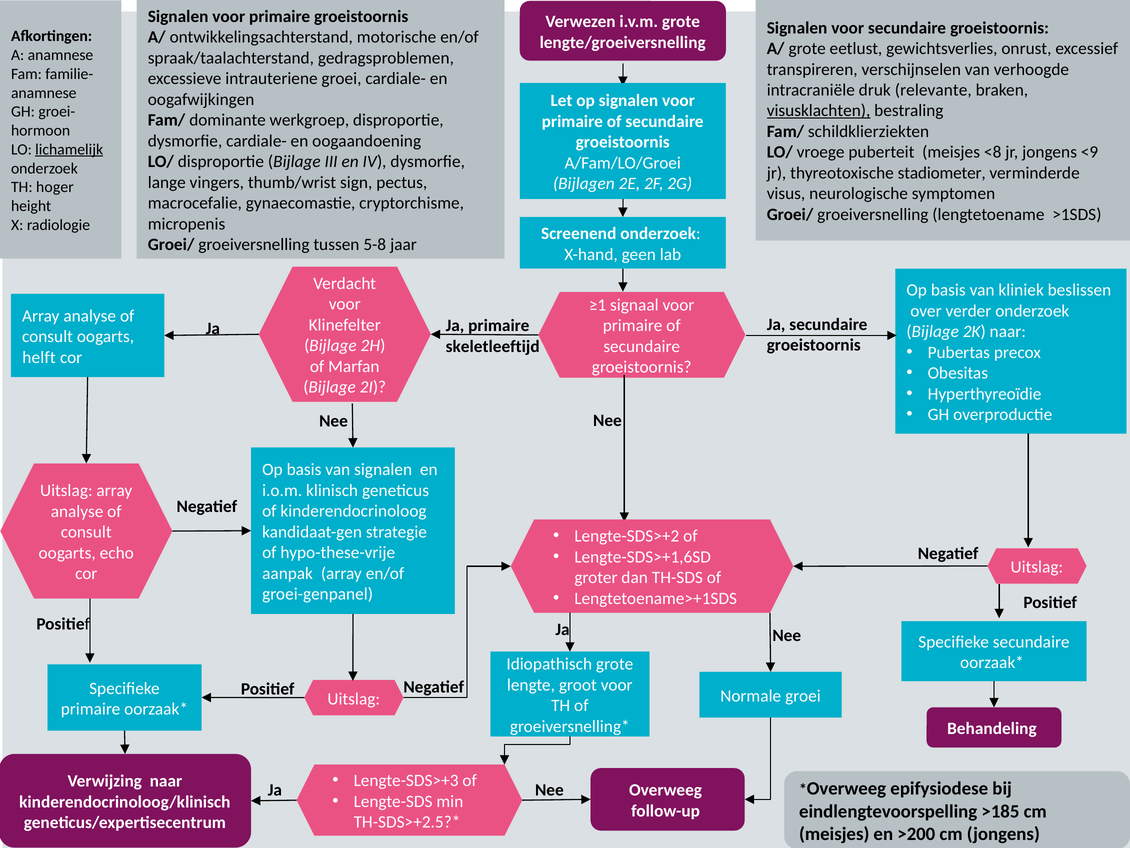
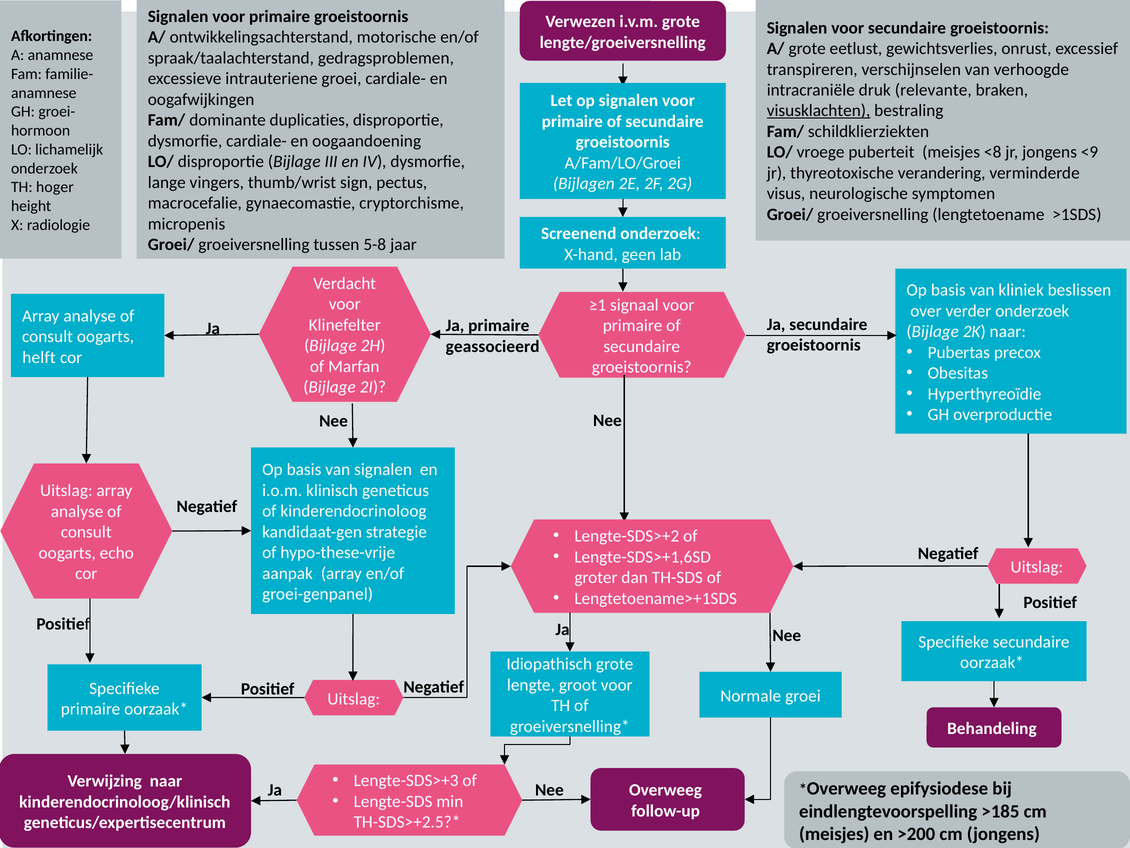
werkgroep: werkgroep -> duplicaties (309, 120)
lichamelijk underline: present -> none (69, 149)
stadiometer: stadiometer -> verandering (942, 173)
skeletleeftijd: skeletleeftijd -> geassocieerd (493, 346)
